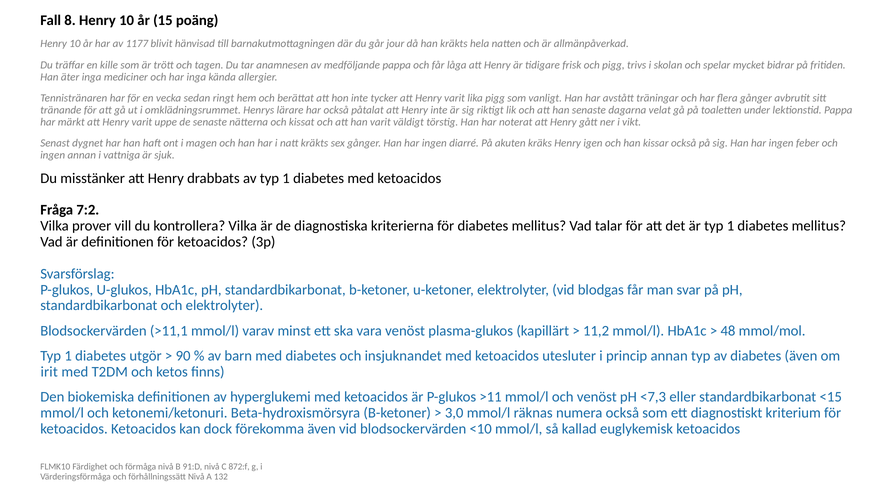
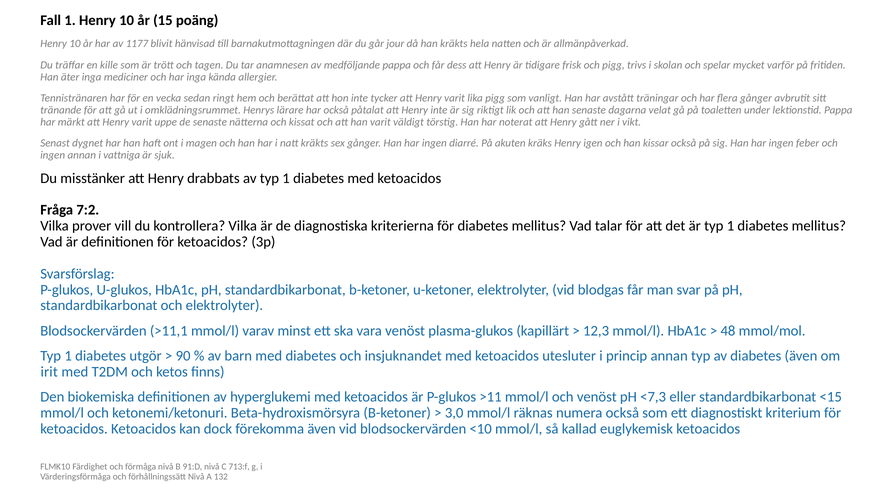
Fall 8: 8 -> 1 (70, 21)
låga: låga -> dess (457, 65)
bidrar: bidrar -> varför (781, 65)
11,2: 11,2 -> 12,3 (596, 331)
872:f: 872:f -> 713:f (239, 467)
